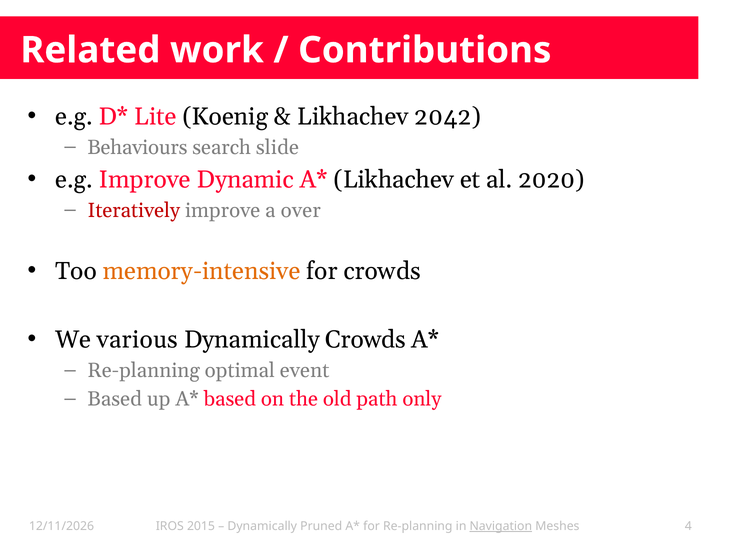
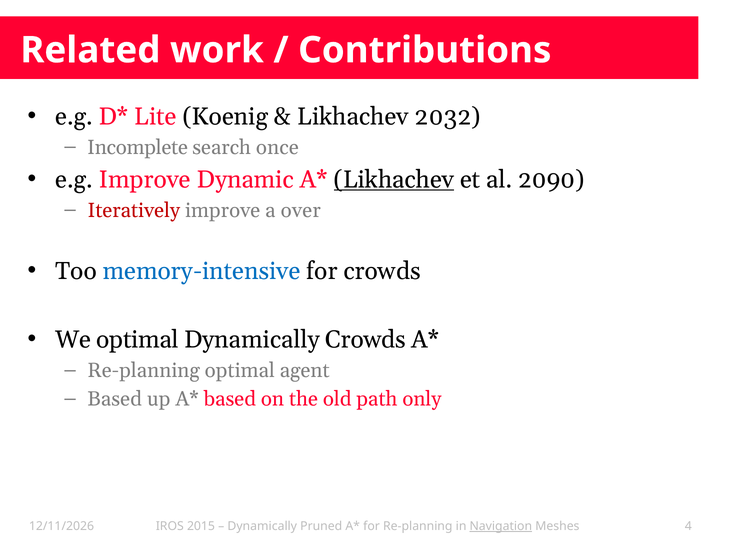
2042: 2042 -> 2032 (448, 116)
Behaviours: Behaviours -> Incomplete (138, 147)
slide: slide -> once (277, 147)
Likhachev underline: none -> present (394, 179)
2020: 2020 -> 2090 (551, 179)
memory-intensive colour: orange -> blue (202, 271)
We various: various -> optimal (138, 340)
event: event -> agent (305, 371)
